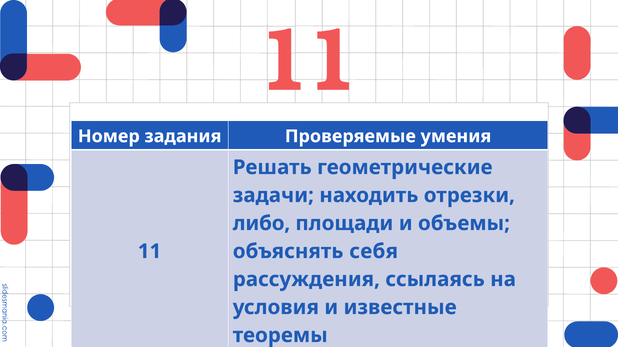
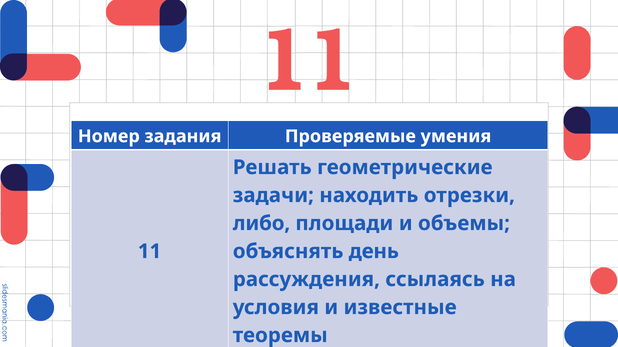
себя: себя -> день (374, 252)
